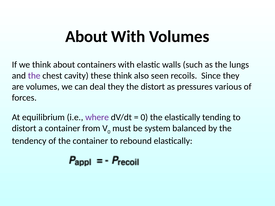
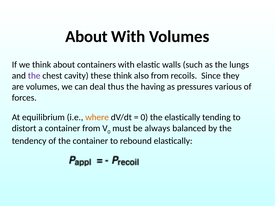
also seen: seen -> from (160, 76)
deal they: they -> thus (116, 87)
the distort: distort -> having (153, 87)
where colour: purple -> orange (97, 117)
system: system -> always (157, 128)
